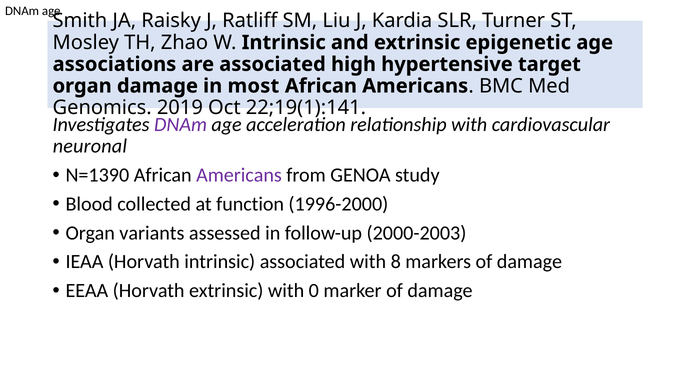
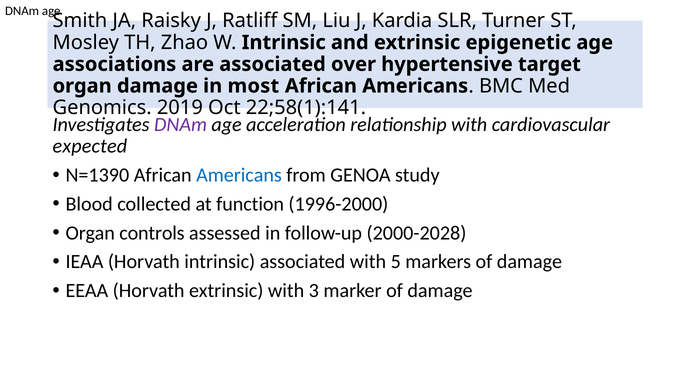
high: high -> over (354, 64)
22;19(1):141: 22;19(1):141 -> 22;58(1):141 (306, 108)
neuronal: neuronal -> expected (90, 146)
Americans colour: purple -> blue (239, 175)
variants: variants -> controls (152, 233)
2000-2003: 2000-2003 -> 2000-2028 (416, 233)
8: 8 -> 5 (396, 262)
0: 0 -> 3 (314, 291)
